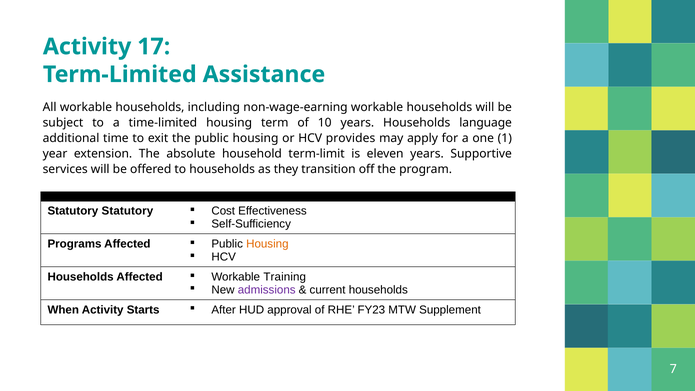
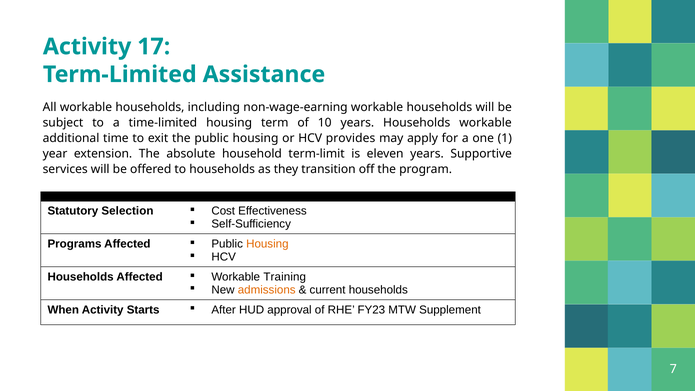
Households language: language -> workable (486, 123)
Statutory Statutory: Statutory -> Selection (127, 211)
admissions colour: purple -> orange (267, 290)
